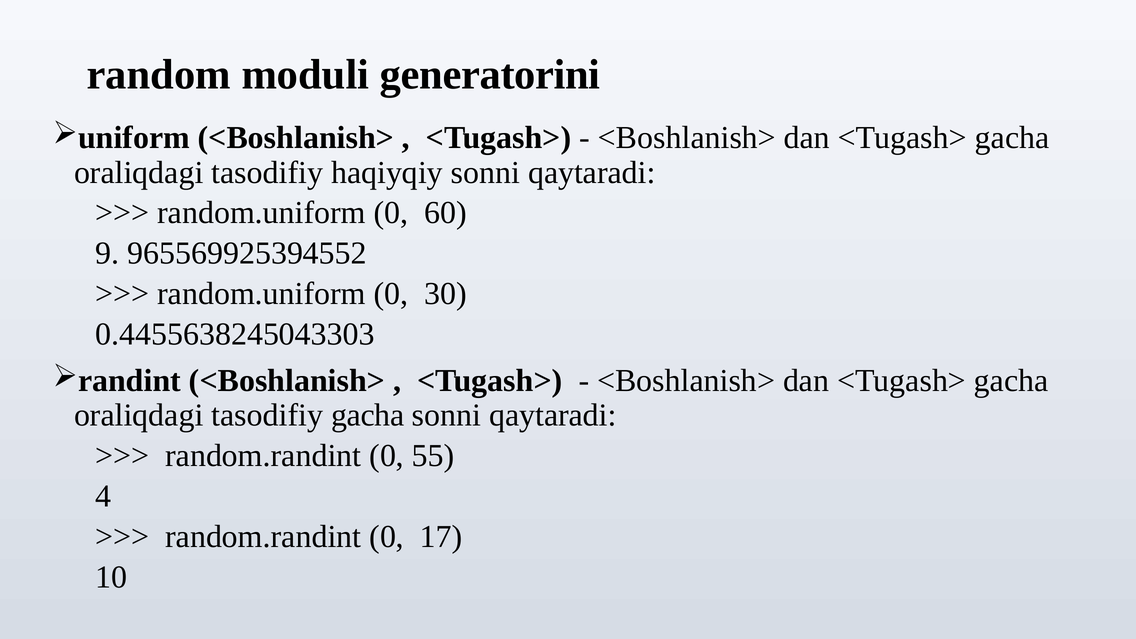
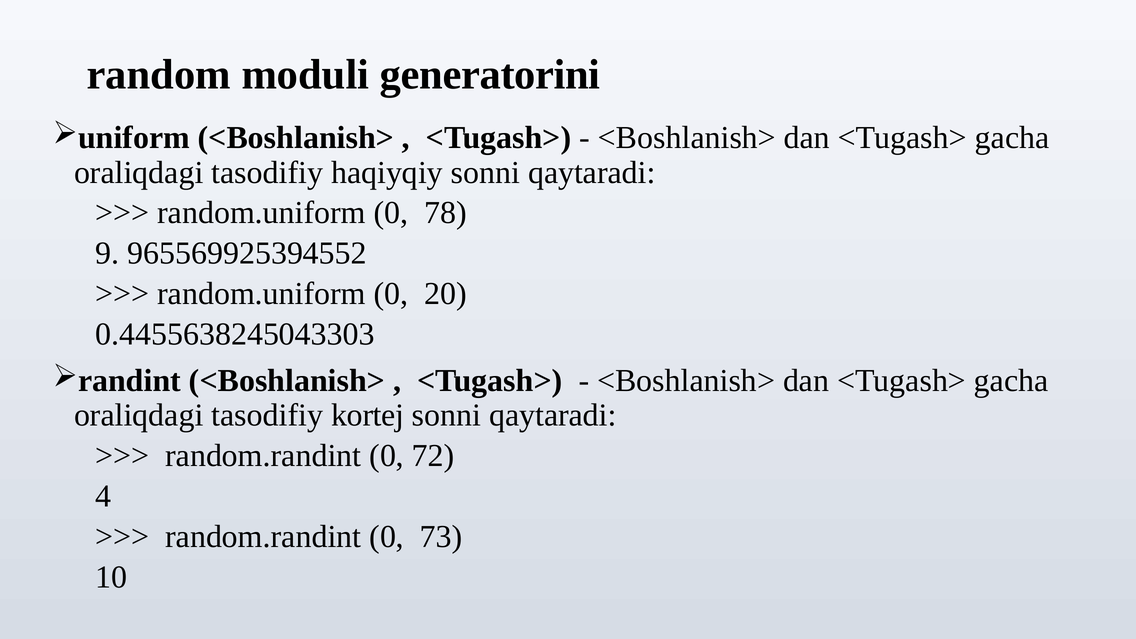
60: 60 -> 78 (446, 213)
30: 30 -> 20 (446, 294)
tasodifiy gacha: gacha -> kortej (368, 415)
55: 55 -> 72 (433, 456)
17: 17 -> 73 (441, 537)
